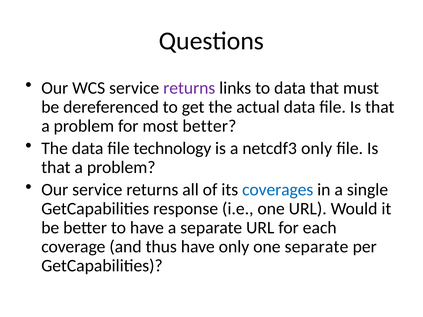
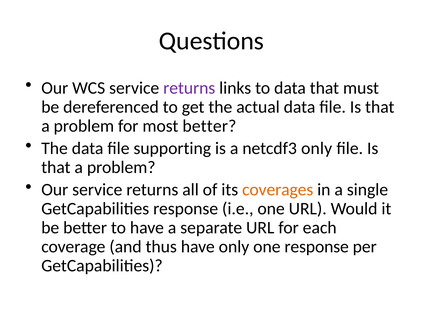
technology: technology -> supporting (172, 148)
coverages colour: blue -> orange (278, 190)
one separate: separate -> response (317, 247)
